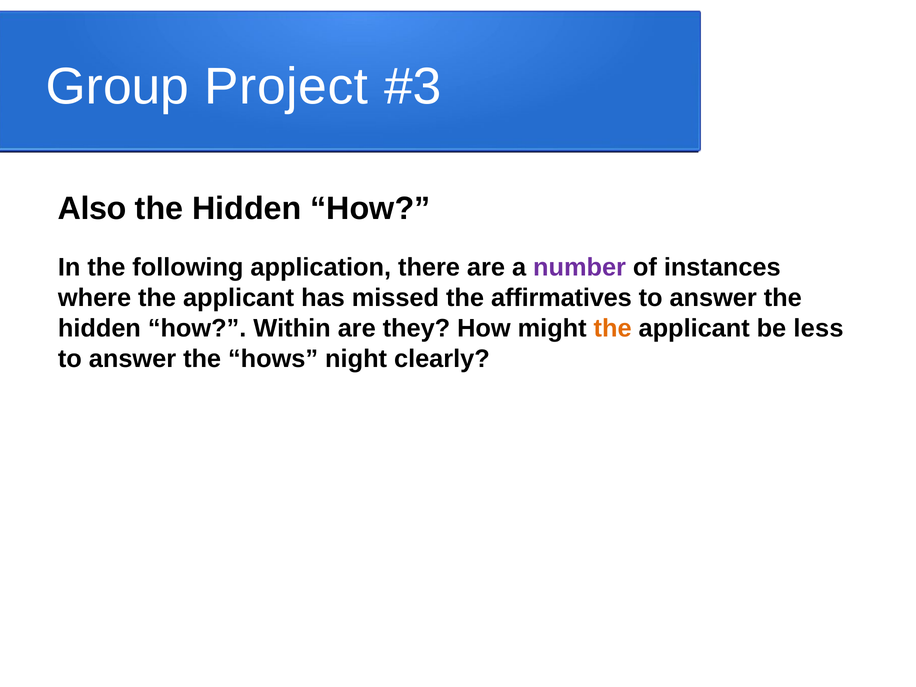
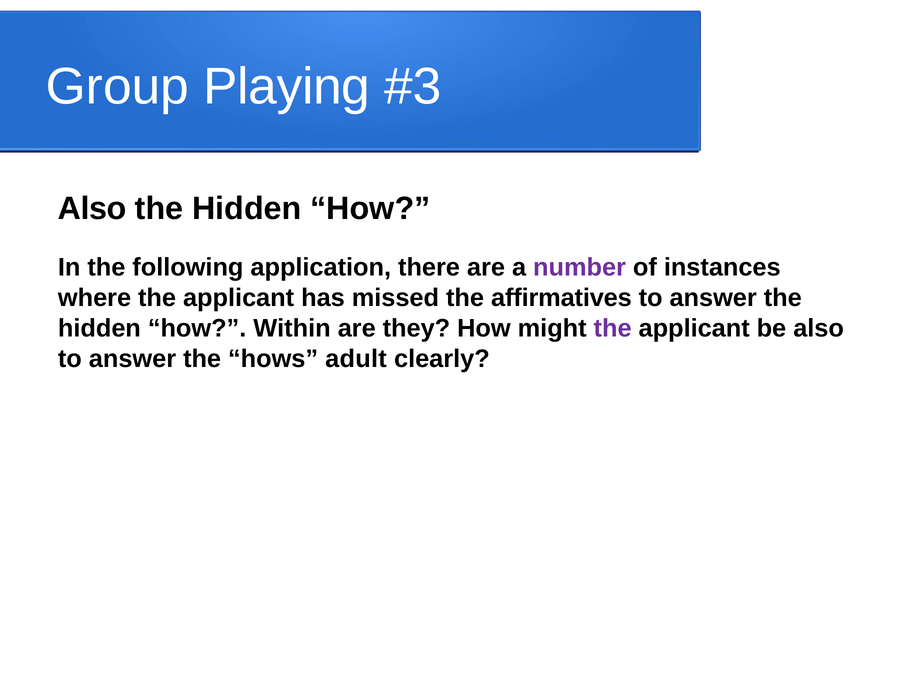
Project: Project -> Playing (287, 86)
the colour: orange -> purple (613, 328)
be less: less -> also (819, 328)
night: night -> adult (356, 359)
